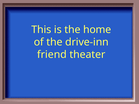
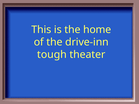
friend: friend -> tough (52, 55)
